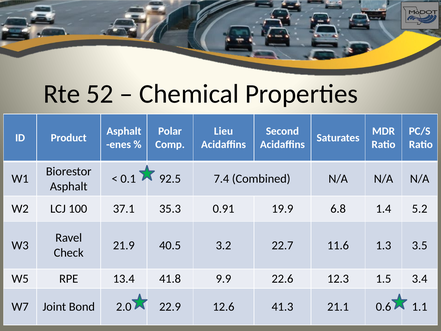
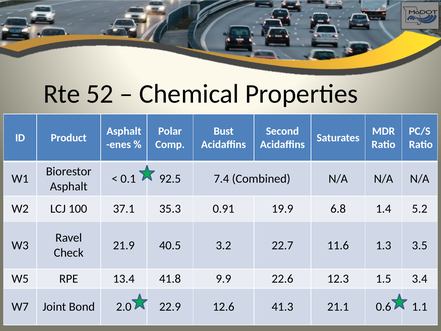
Lieu: Lieu -> Bust (224, 131)
